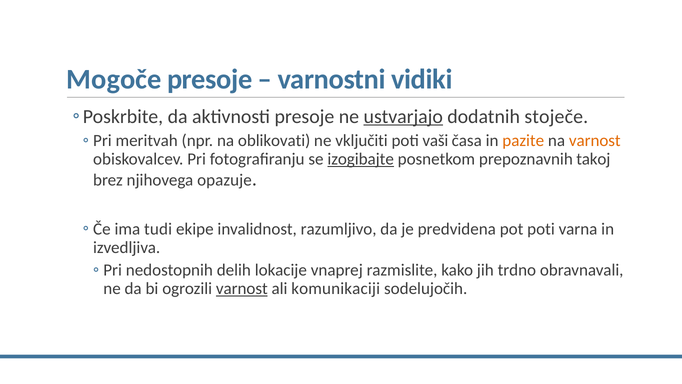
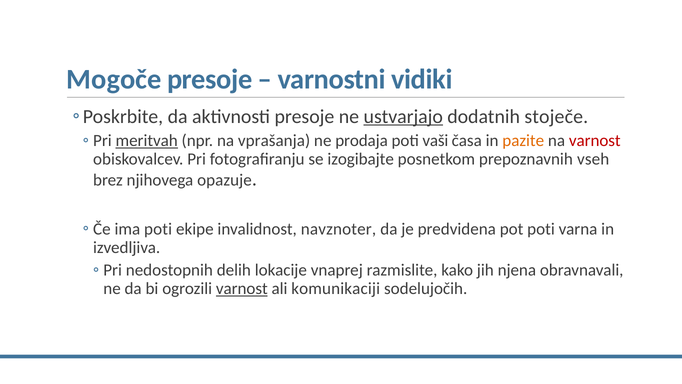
meritvah underline: none -> present (147, 141)
oblikovati: oblikovati -> vprašanja (274, 141)
vključiti: vključiti -> prodaja (362, 141)
varnost colour: orange -> red (595, 141)
izogibajte underline: present -> none (361, 159)
takoj: takoj -> vseh (593, 159)
ima tudi: tudi -> poti (158, 229)
razumljivo: razumljivo -> navznoter (339, 229)
trdno: trdno -> njena (517, 270)
